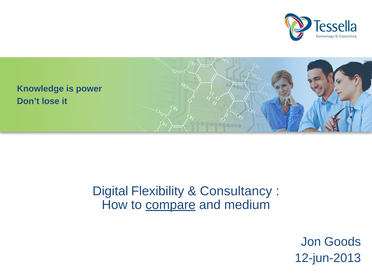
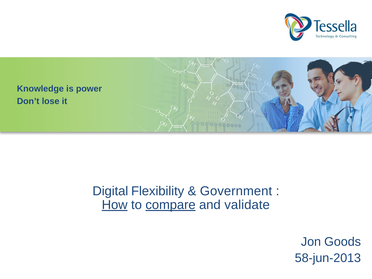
Consultancy: Consultancy -> Government (236, 191)
How underline: none -> present (115, 205)
medium: medium -> validate (247, 205)
12-jun-2013: 12-jun-2013 -> 58-jun-2013 (328, 258)
